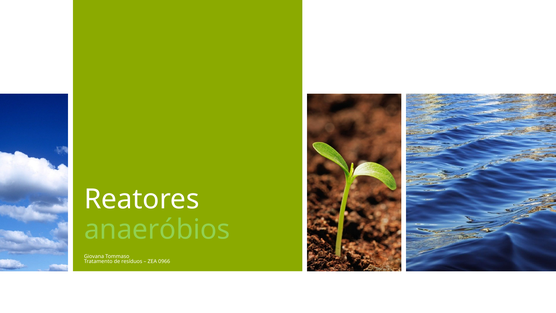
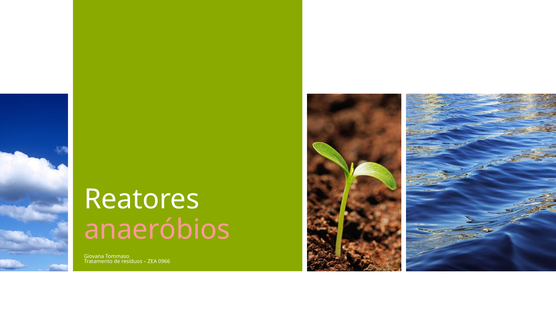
anaeróbios colour: light green -> pink (157, 229)
